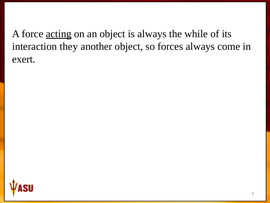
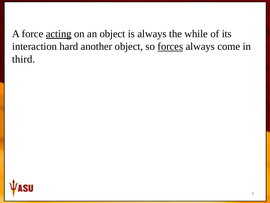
they: they -> hard (69, 46)
forces underline: none -> present (170, 46)
exert: exert -> third (24, 59)
